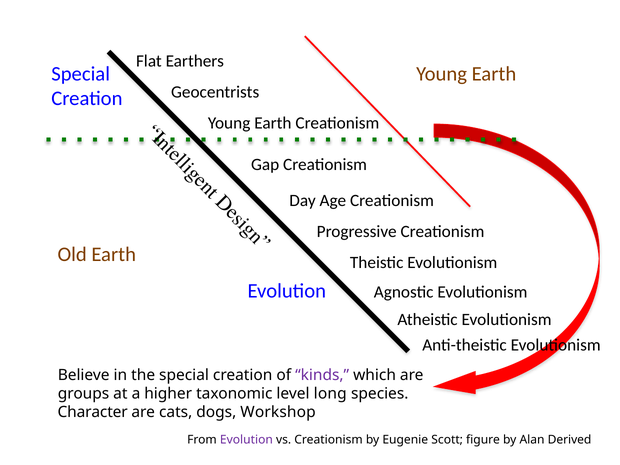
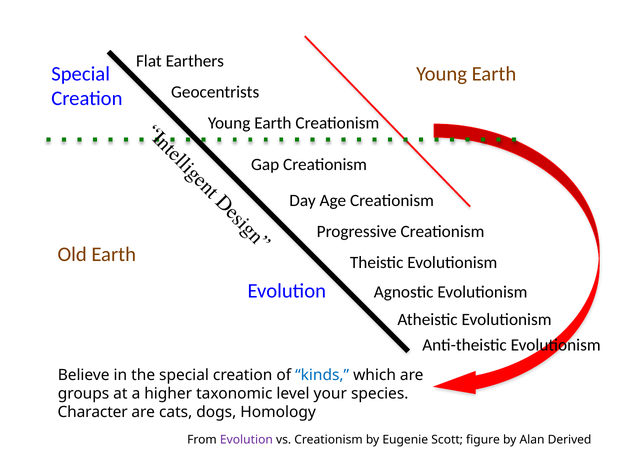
kinds colour: purple -> blue (322, 375)
long: long -> your (330, 394)
Workshop: Workshop -> Homology (278, 412)
